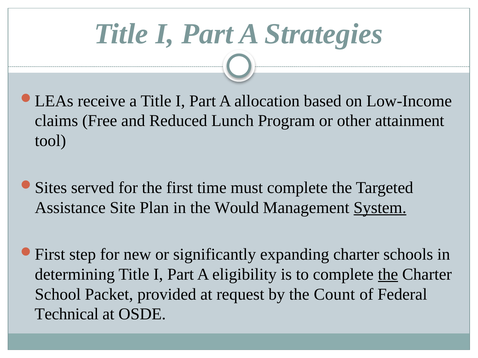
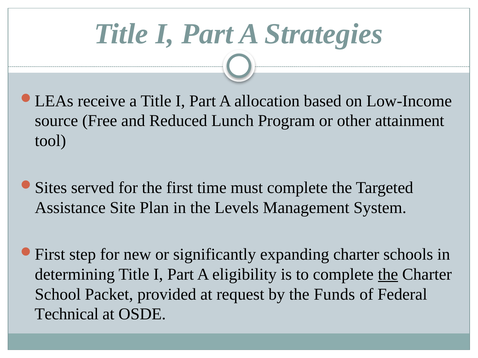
claims: claims -> source (56, 121)
Would: Would -> Levels (237, 208)
System underline: present -> none (380, 208)
Count: Count -> Funds (334, 295)
